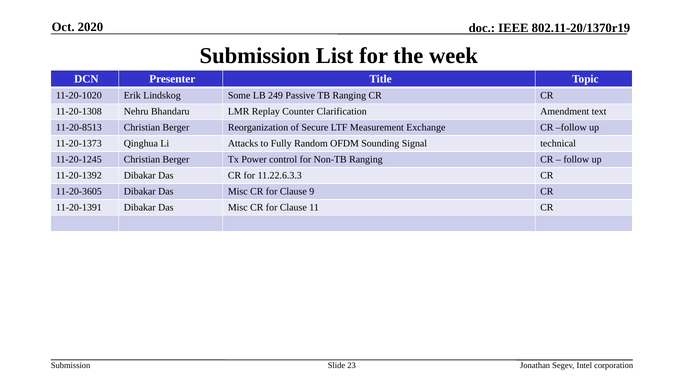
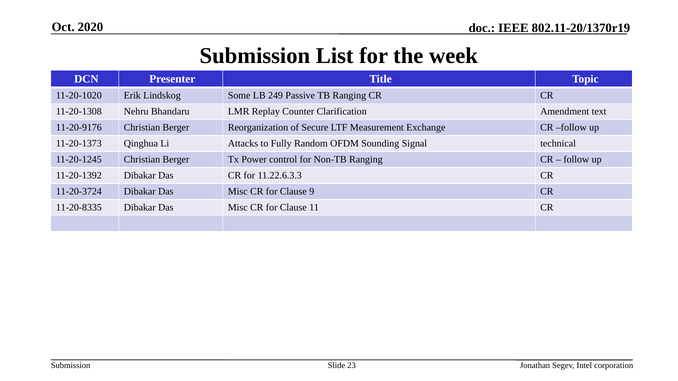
11-20-8513: 11-20-8513 -> 11-20-9176 (79, 128)
11-20-3605: 11-20-3605 -> 11-20-3724 (79, 192)
11-20-1391: 11-20-1391 -> 11-20-8335 (79, 208)
